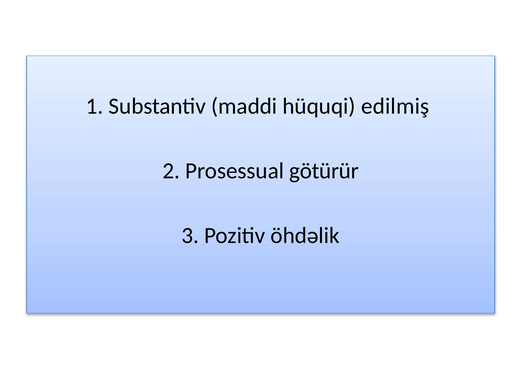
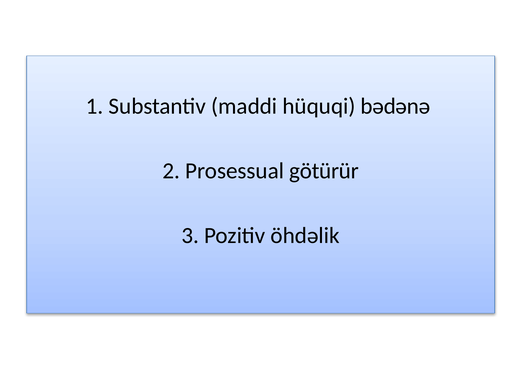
edilmiş: edilmiş -> bədənə (395, 106)
